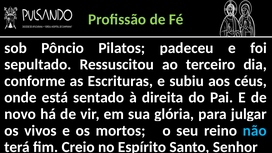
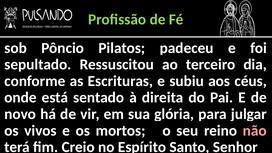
não colour: light blue -> pink (255, 131)
